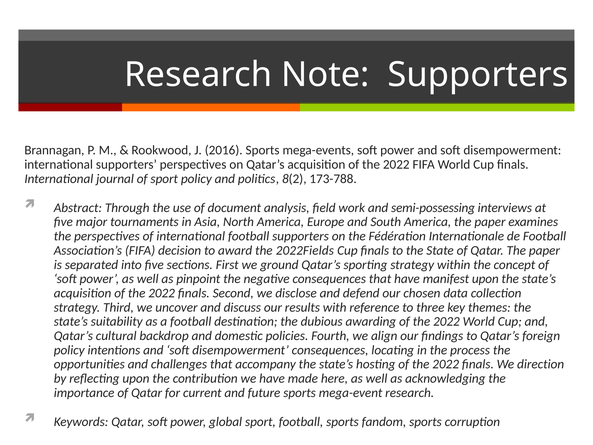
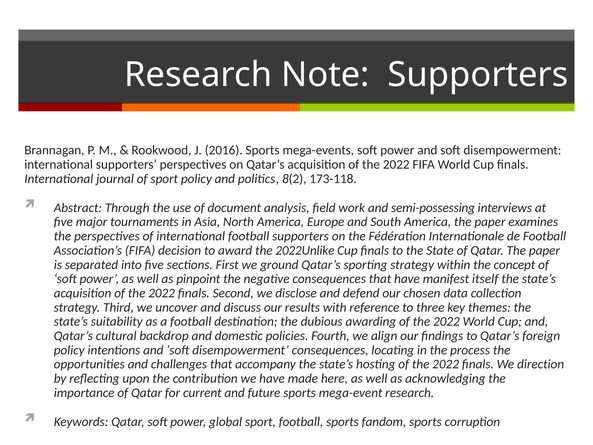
173-788: 173-788 -> 173-118 (333, 179)
2022Fields: 2022Fields -> 2022Unlike (305, 250)
manifest upon: upon -> itself (485, 279)
